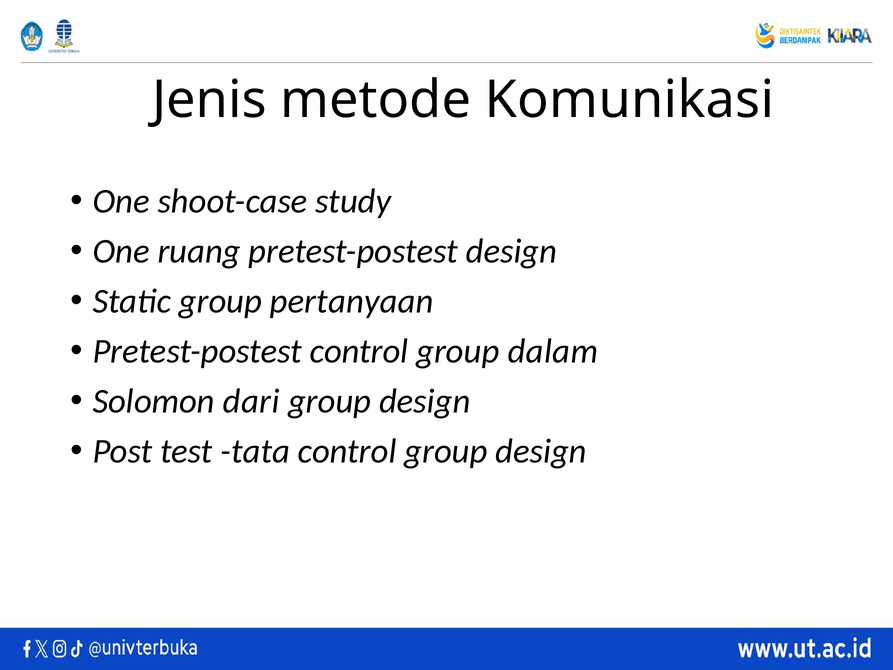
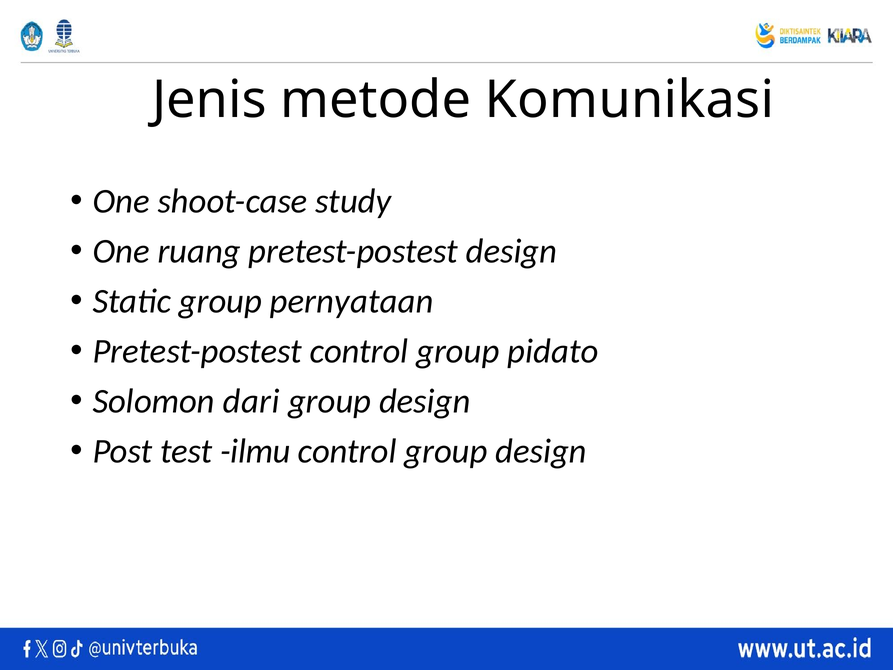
pertanyaan: pertanyaan -> pernyataan (352, 301)
dalam: dalam -> pidato (553, 351)
tata: tata -> ilmu (255, 451)
